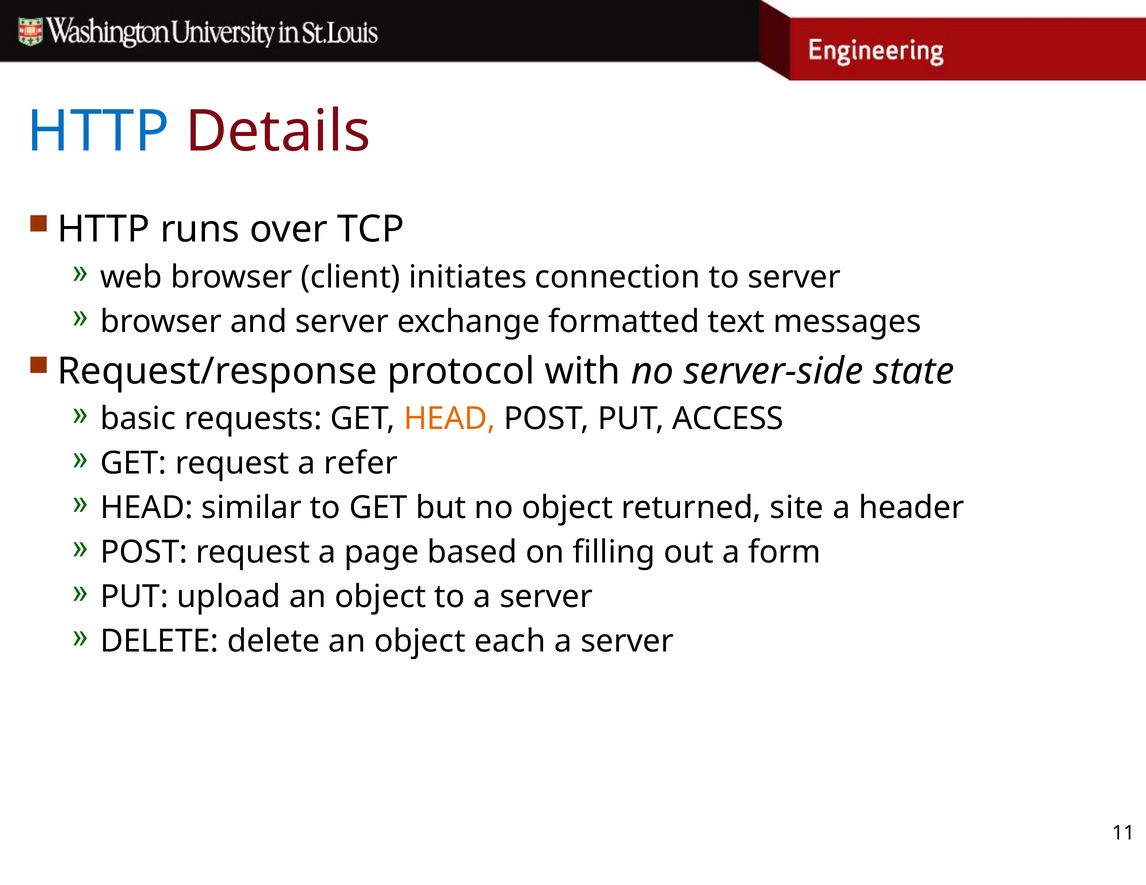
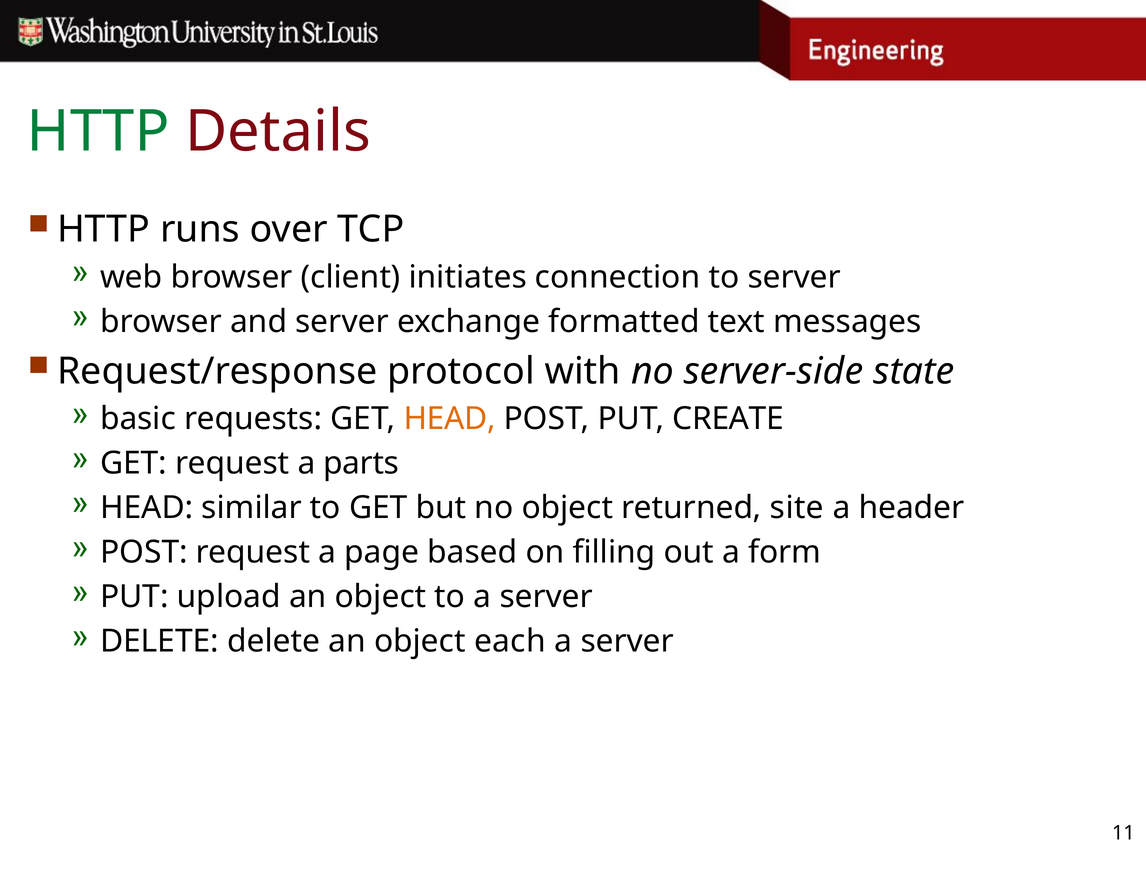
HTTP colour: blue -> green (98, 132)
ACCESS: ACCESS -> CREATE (728, 419)
refer: refer -> parts (361, 464)
